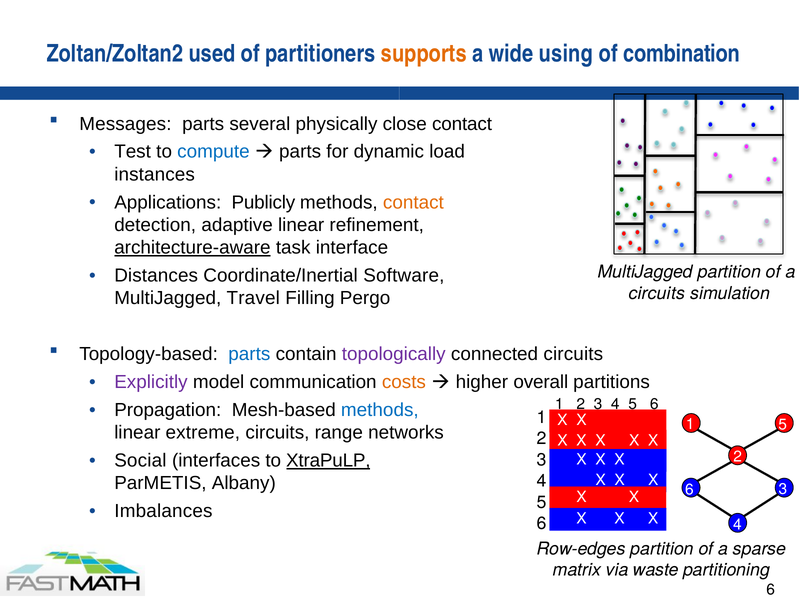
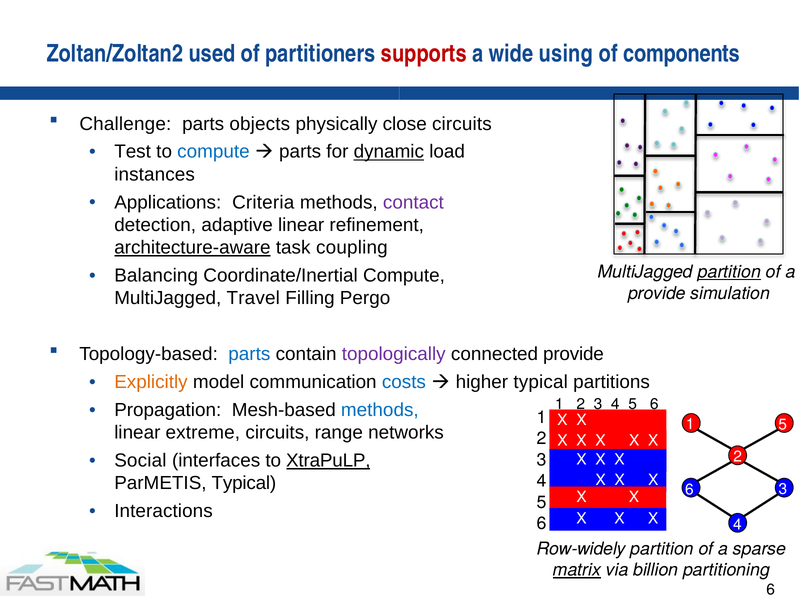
supports colour: orange -> red (424, 54)
combination: combination -> components (682, 54)
Messages: Messages -> Challenge (125, 124)
several: several -> objects (260, 124)
close contact: contact -> circuits (462, 124)
dynamic underline: none -> present (389, 152)
Publicly: Publicly -> Criteria (263, 202)
contact colour: orange -> purple (413, 202)
interface: interface -> coupling (352, 248)
partition underline: none -> present (729, 272)
Distances: Distances -> Balancing (156, 276)
Coordinate/Inertial Software: Software -> Compute (404, 276)
circuits: circuits -> provide (657, 293)
connected circuits: circuits -> provide (573, 354)
Explicitly colour: purple -> orange (151, 382)
costs colour: orange -> blue (404, 382)
higher overall: overall -> typical (541, 382)
ParMETIS Albany: Albany -> Typical (244, 483)
Imbalances: Imbalances -> Interactions (163, 511)
Row-edges: Row-edges -> Row-widely (581, 549)
matrix underline: none -> present (577, 570)
waste: waste -> billion (656, 570)
